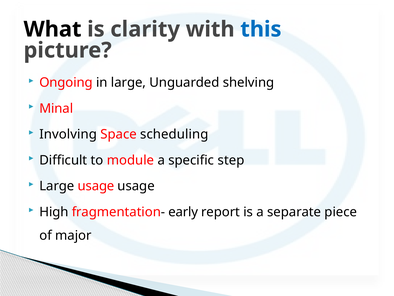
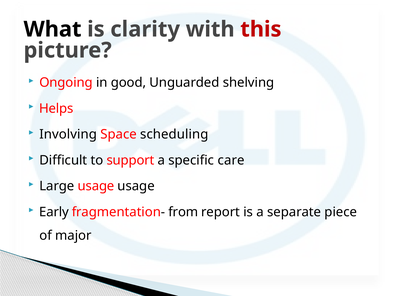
this colour: blue -> red (261, 29)
in large: large -> good (128, 82)
Minal: Minal -> Helps (56, 108)
module: module -> support (131, 160)
step: step -> care (231, 160)
High: High -> Early (54, 212)
early: early -> from (183, 212)
